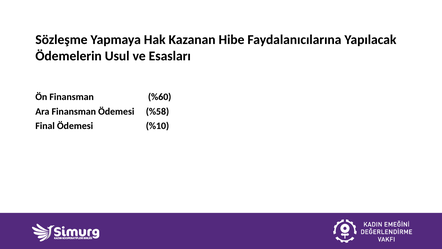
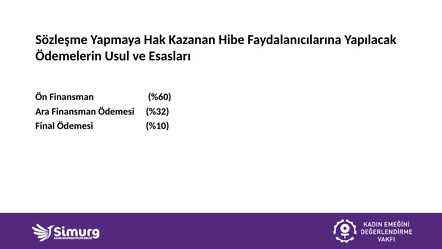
%58: %58 -> %32 (157, 111)
